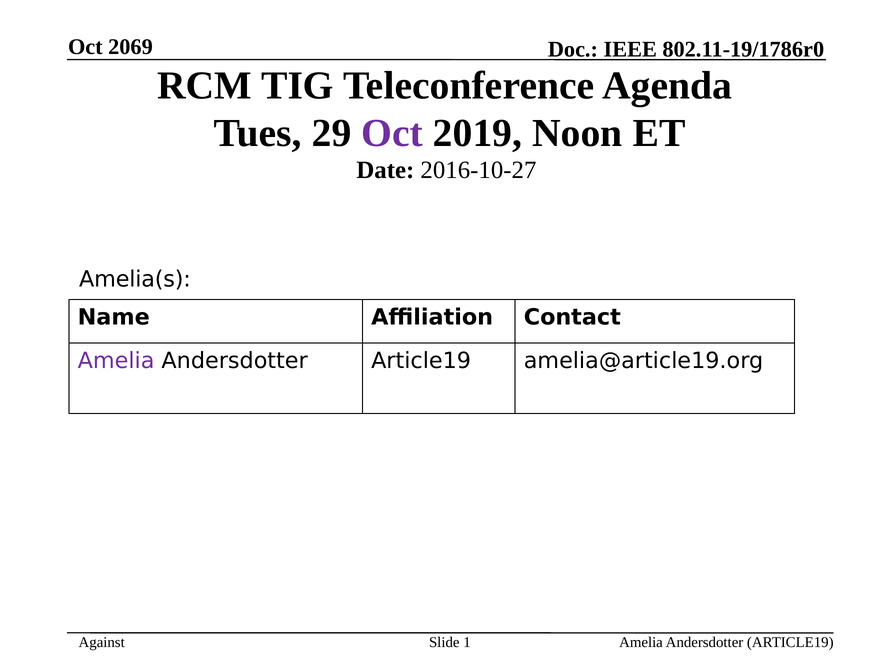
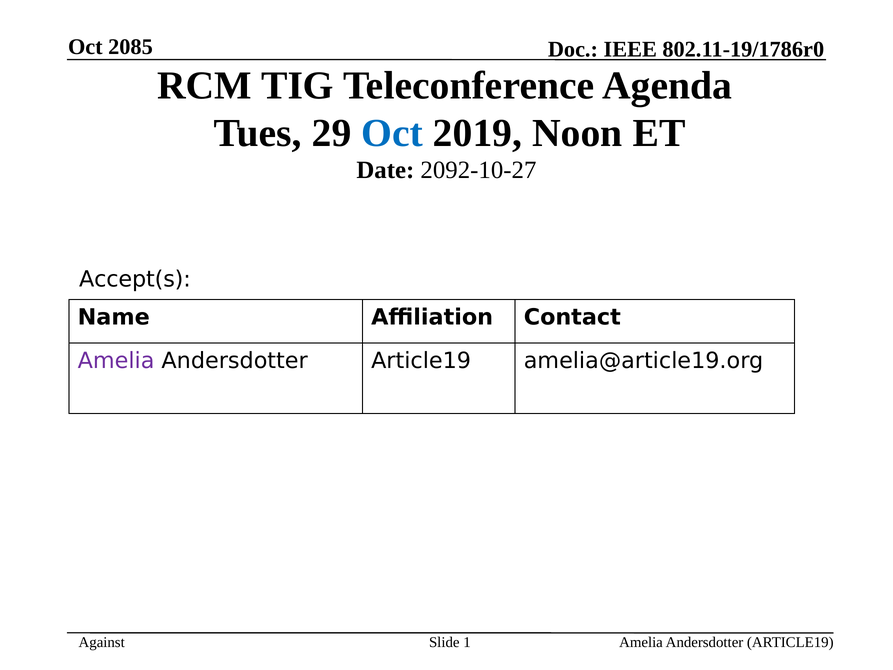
2069: 2069 -> 2085 (130, 47)
Oct colour: purple -> blue (392, 133)
2016-10-27: 2016-10-27 -> 2092-10-27 (478, 170)
Amelia(s: Amelia(s -> Accept(s (135, 279)
